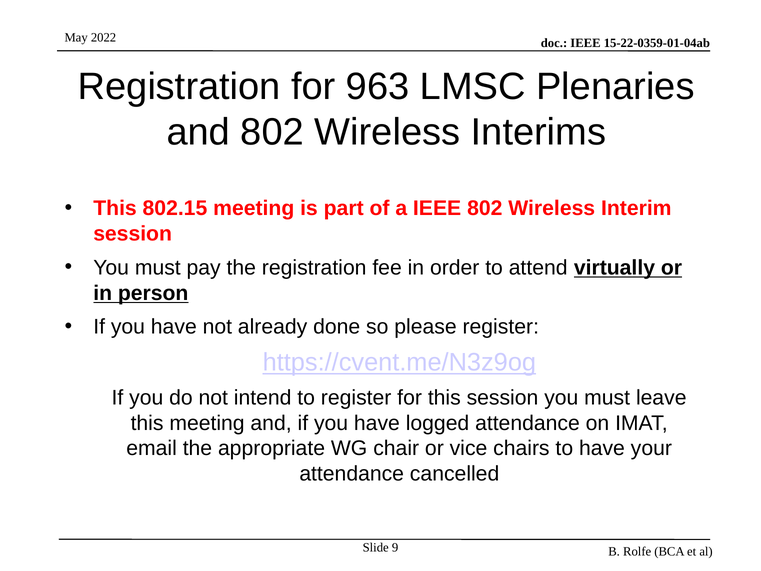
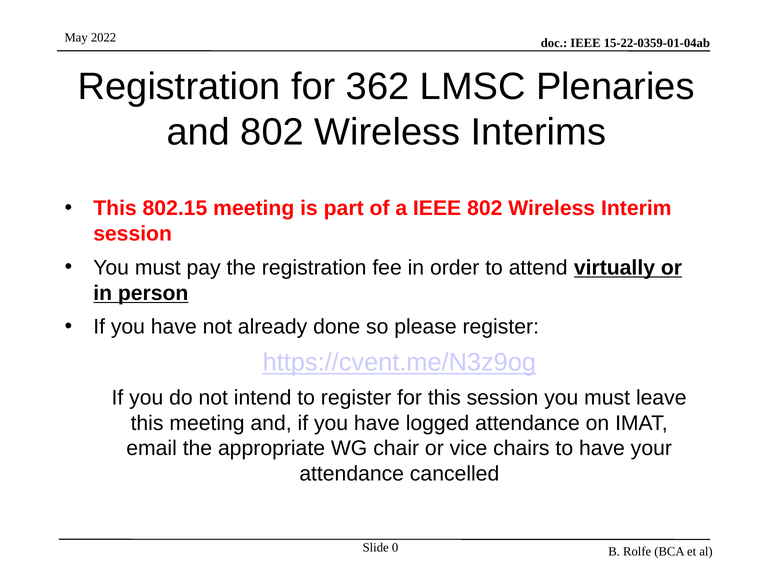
963: 963 -> 362 (378, 86)
9: 9 -> 0 (395, 547)
